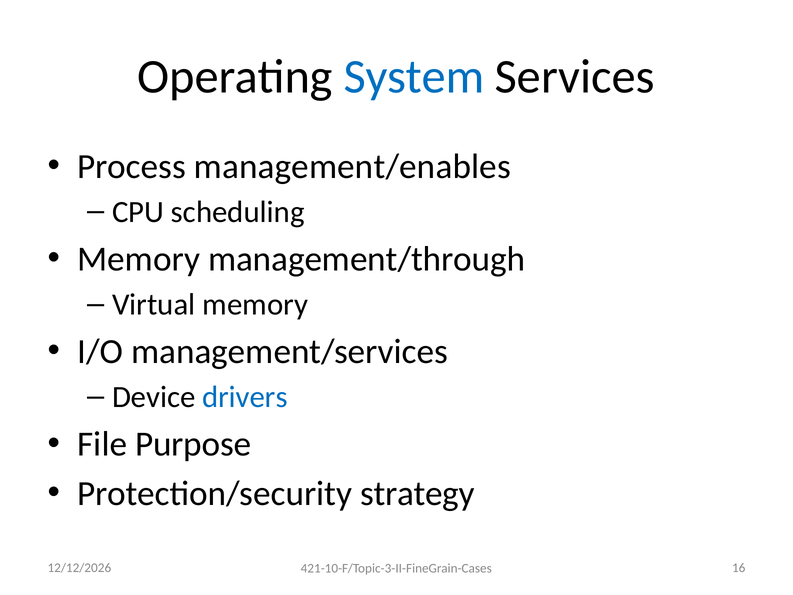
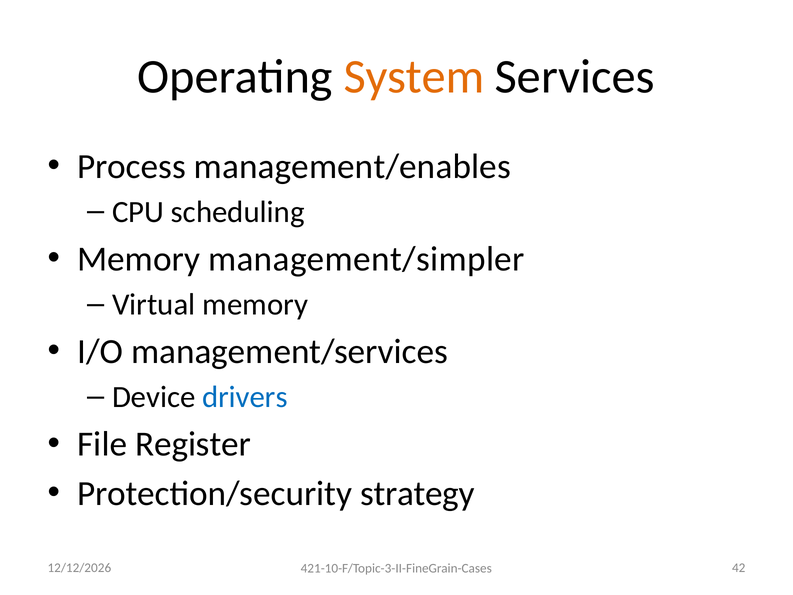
System colour: blue -> orange (414, 77)
management/through: management/through -> management/simpler (366, 259)
Purpose: Purpose -> Register (193, 444)
16: 16 -> 42 (739, 568)
